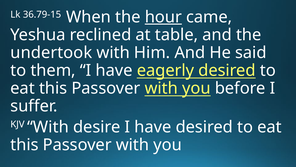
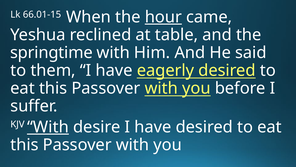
36.79-15: 36.79-15 -> 66.01-15 (42, 14)
undertook: undertook -> springtime (51, 53)
With underline: none -> present (48, 127)
